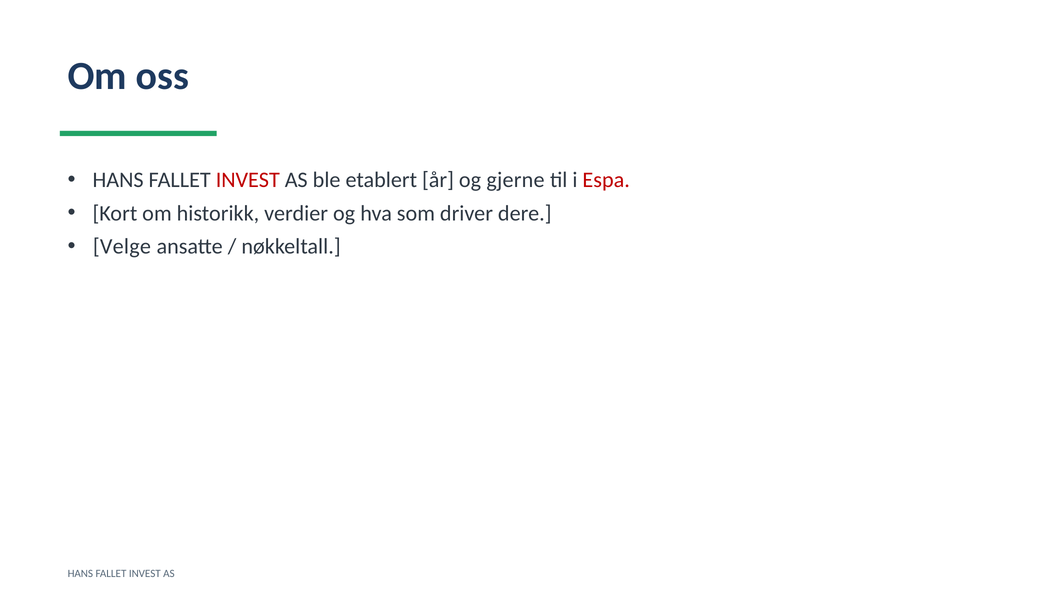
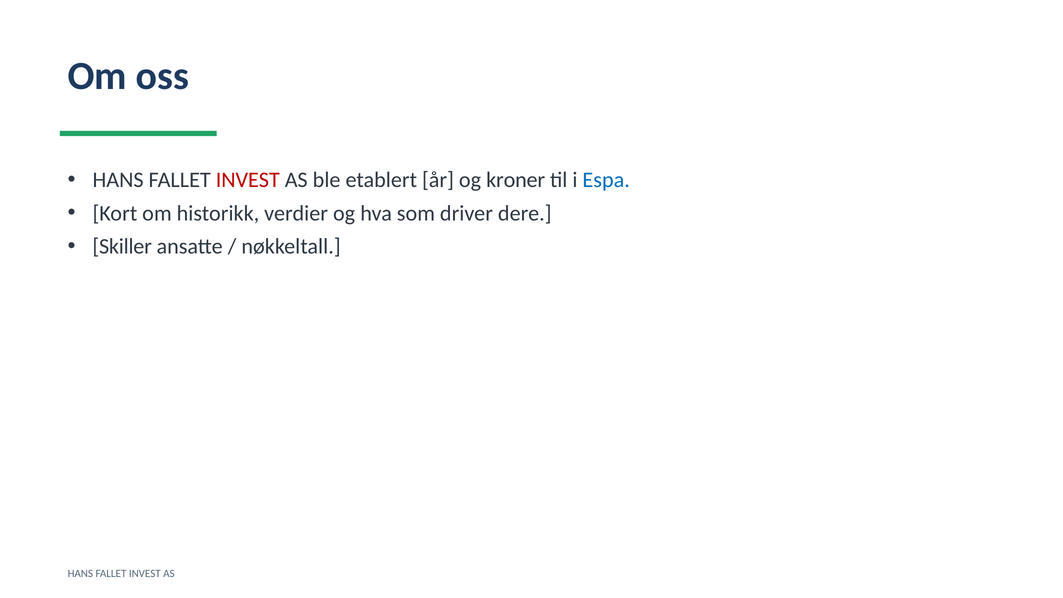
gjerne: gjerne -> kroner (516, 180)
Espa colour: red -> blue (606, 180)
Velge: Velge -> Skiller (122, 247)
